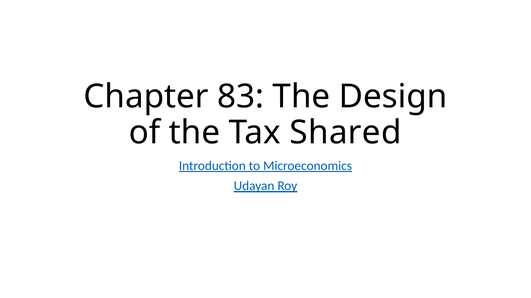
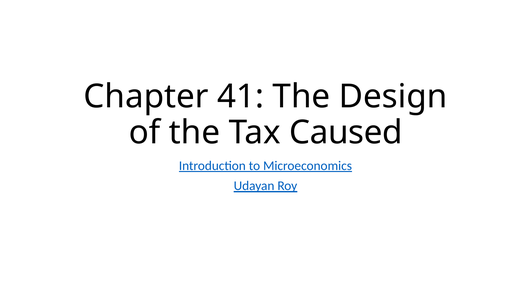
83: 83 -> 41 (241, 97)
Shared: Shared -> Caused (346, 133)
